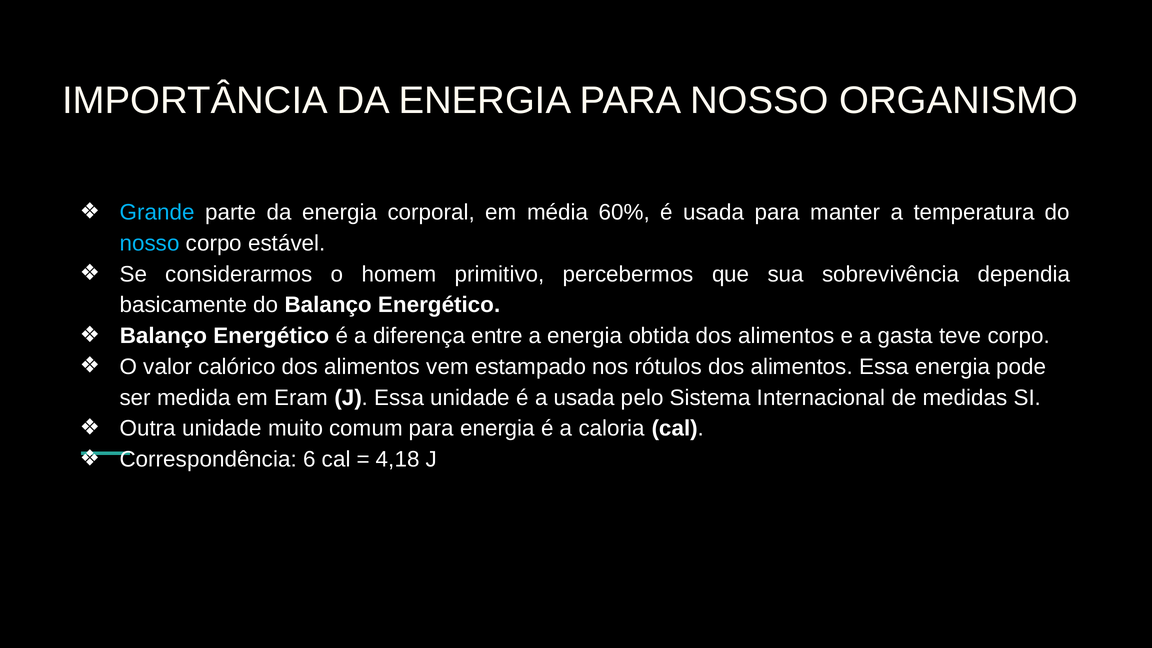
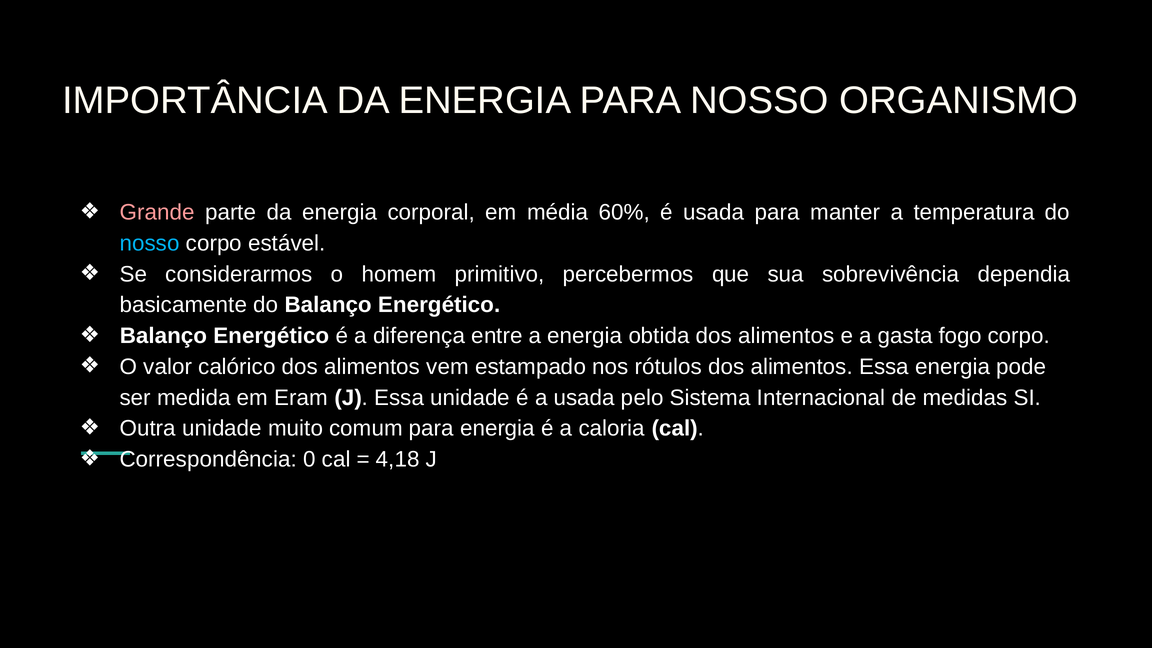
Grande colour: light blue -> pink (157, 212)
teve: teve -> fogo (960, 336)
6: 6 -> 0 (309, 459)
